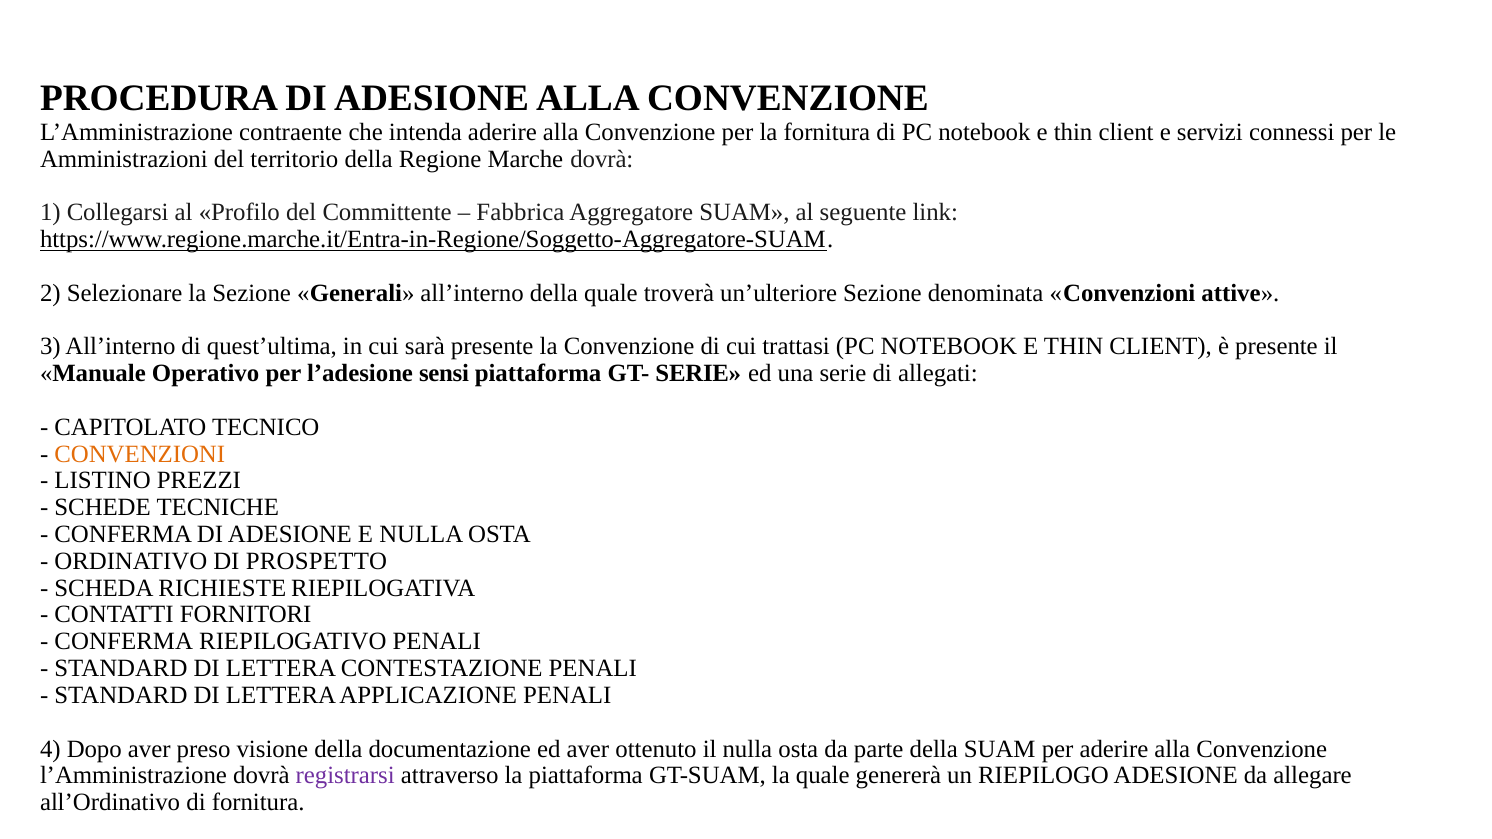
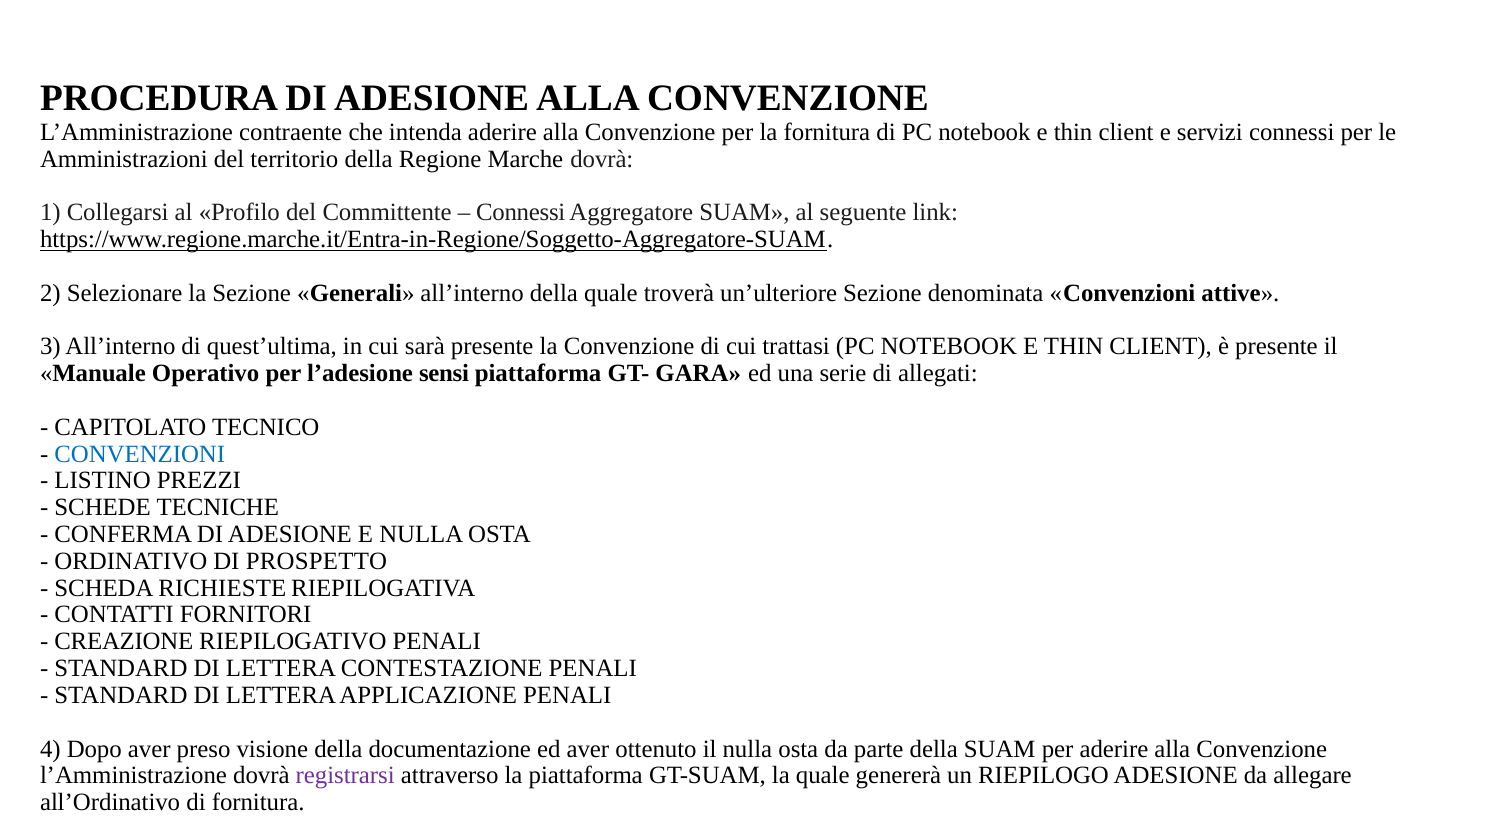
Fabbrica: Fabbrica -> Connessi (521, 213)
GT- SERIE: SERIE -> GARA (698, 373)
CONVENZIONI colour: orange -> blue (140, 454)
CONFERMA: CONFERMA -> CREAZIONE (124, 642)
